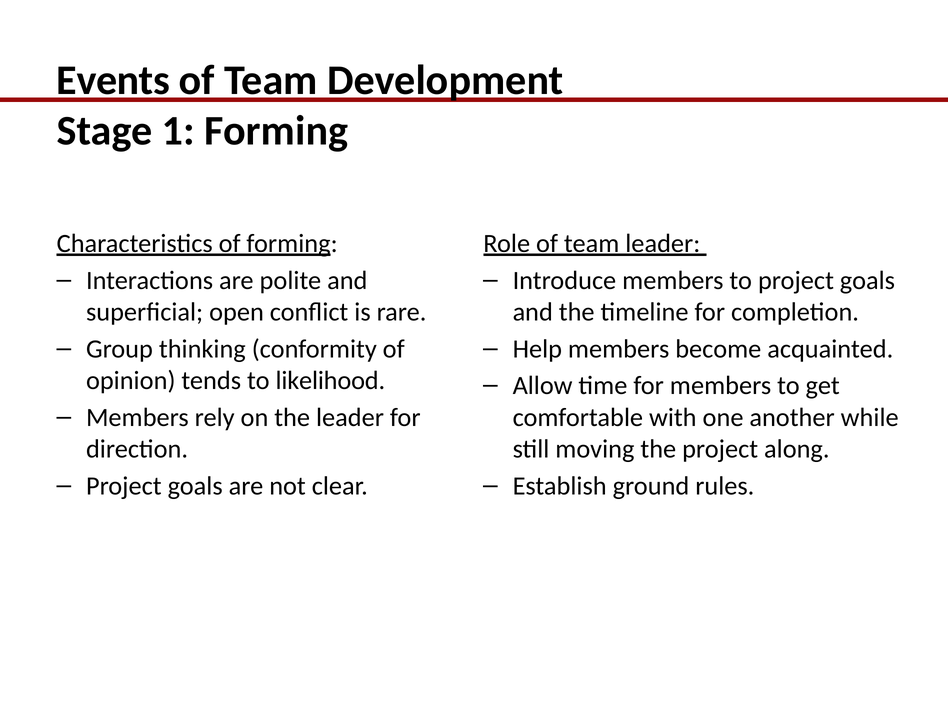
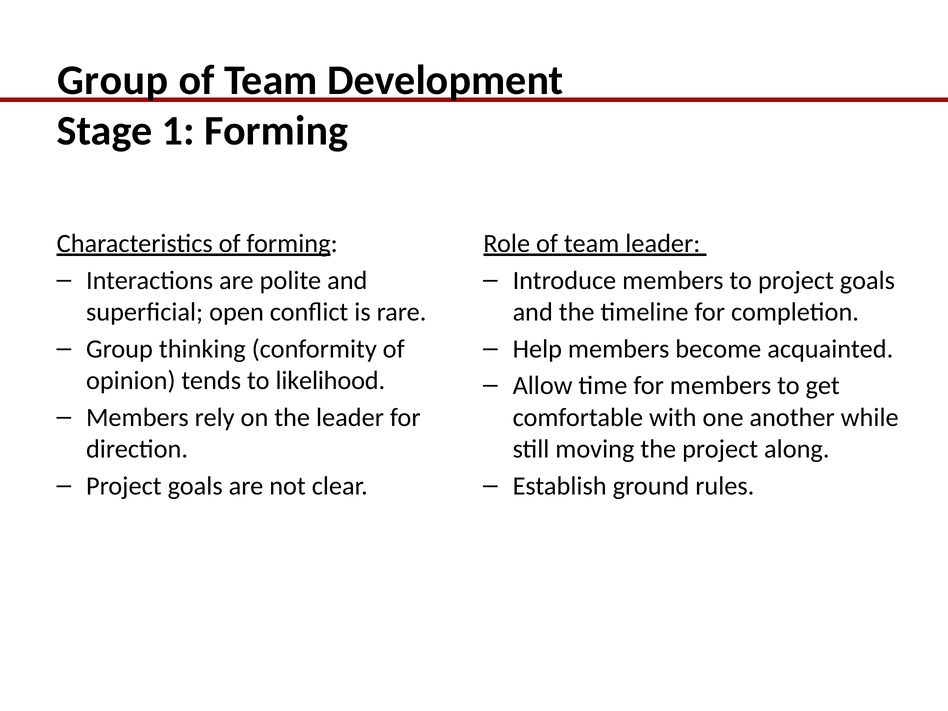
Events: Events -> Group (113, 80)
